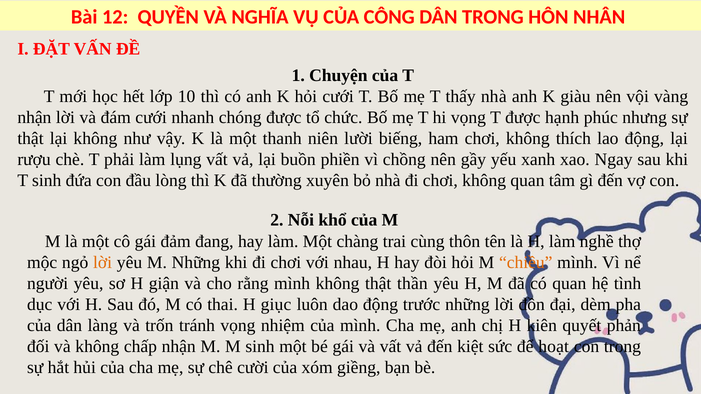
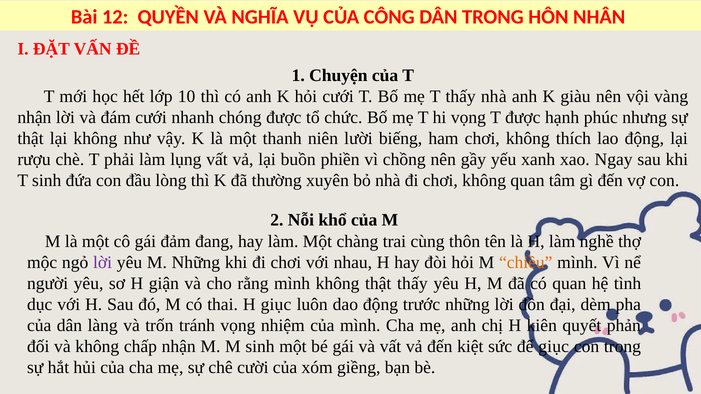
lời colour: orange -> purple (103, 262)
thật thần: thần -> thấy (412, 283)
để hoạt: hoạt -> giục (554, 347)
